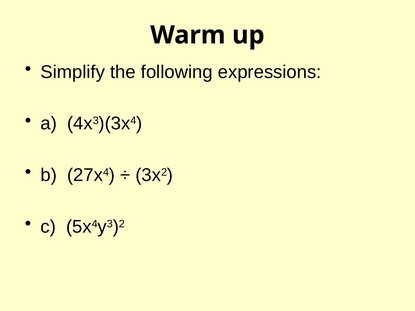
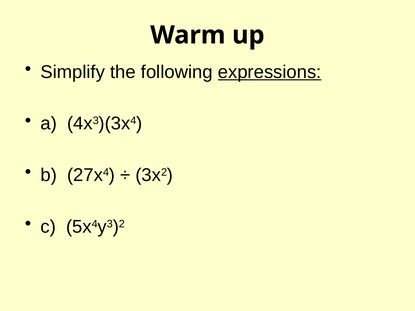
expressions underline: none -> present (270, 72)
